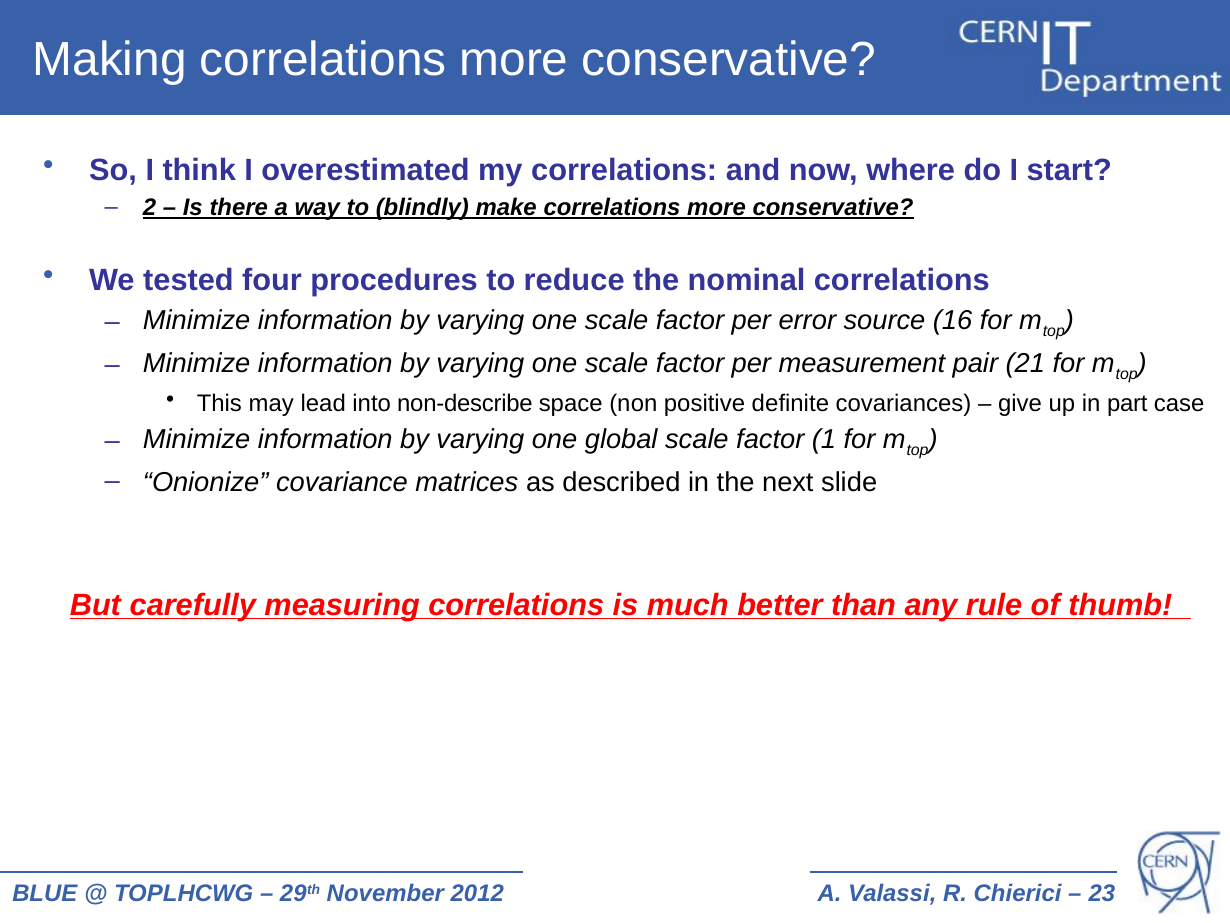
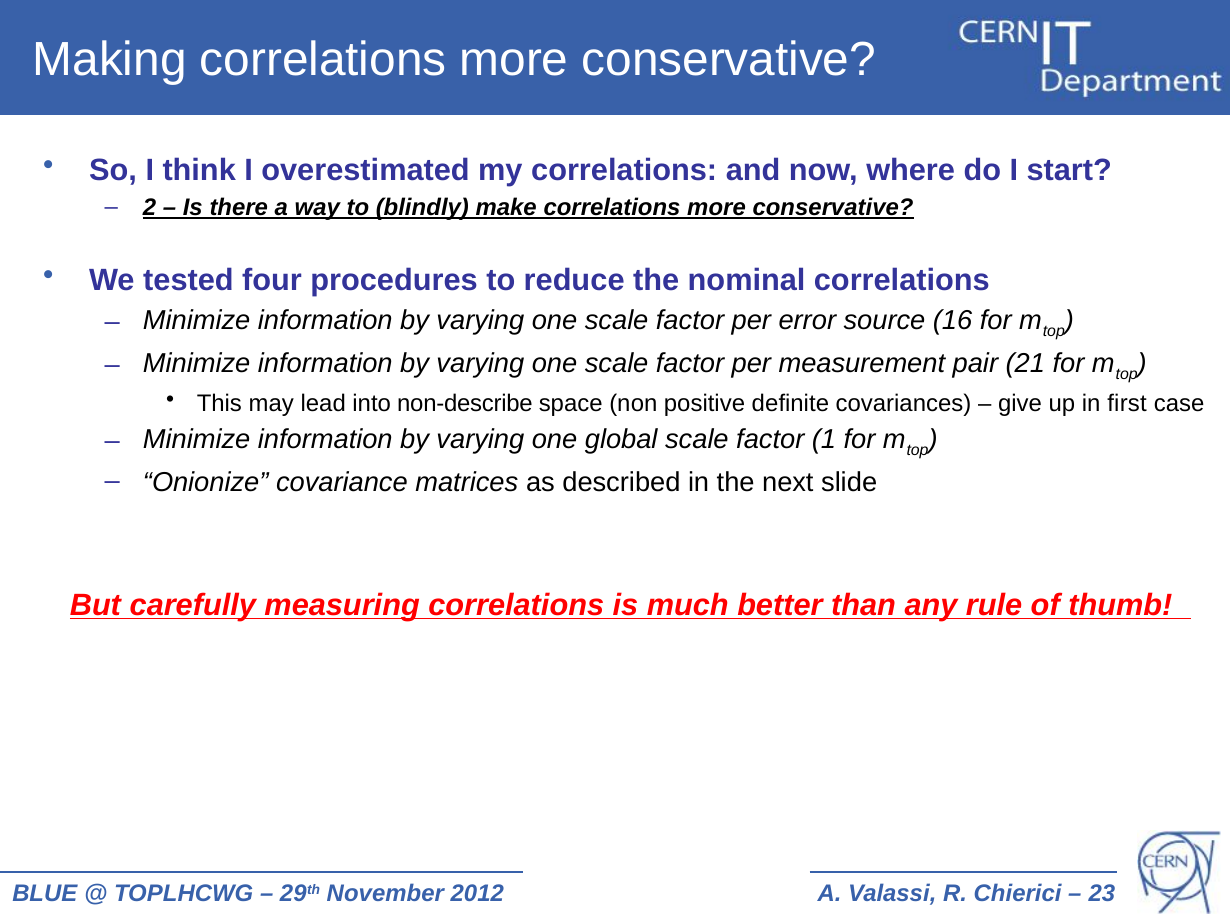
part: part -> first (1127, 403)
